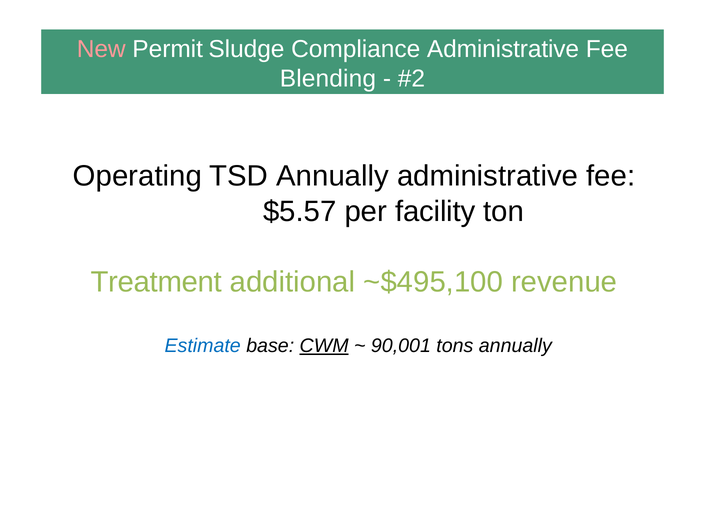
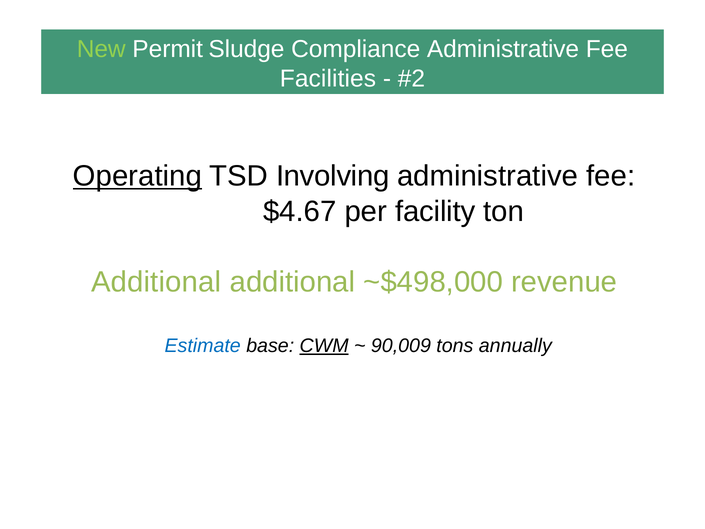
New colour: pink -> light green (101, 49)
Blending: Blending -> Facilities (328, 79)
Operating underline: none -> present (137, 176)
TSD Annually: Annually -> Involving (333, 176)
$5.57: $5.57 -> $4.67 (300, 211)
Treatment: Treatment -> Additional (156, 282)
~$495,100: ~$495,100 -> ~$498,000 (433, 282)
90,001: 90,001 -> 90,009 (401, 346)
